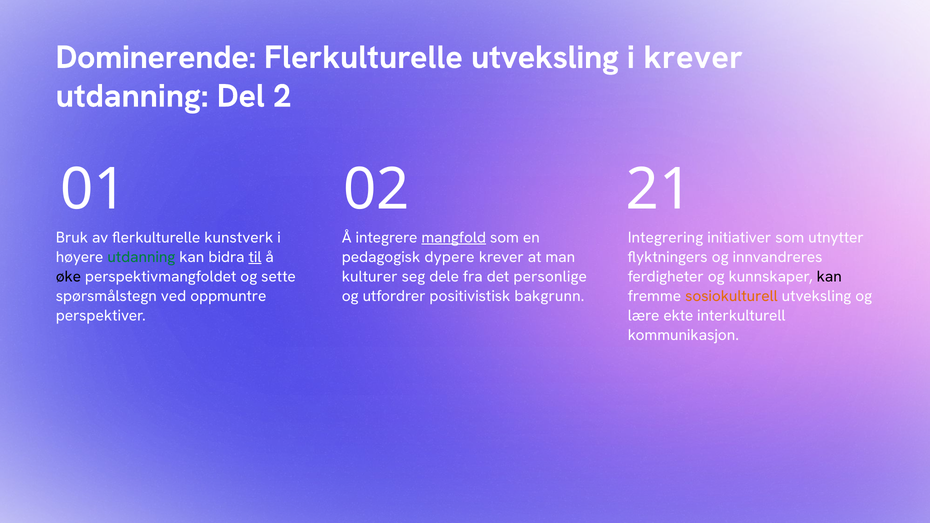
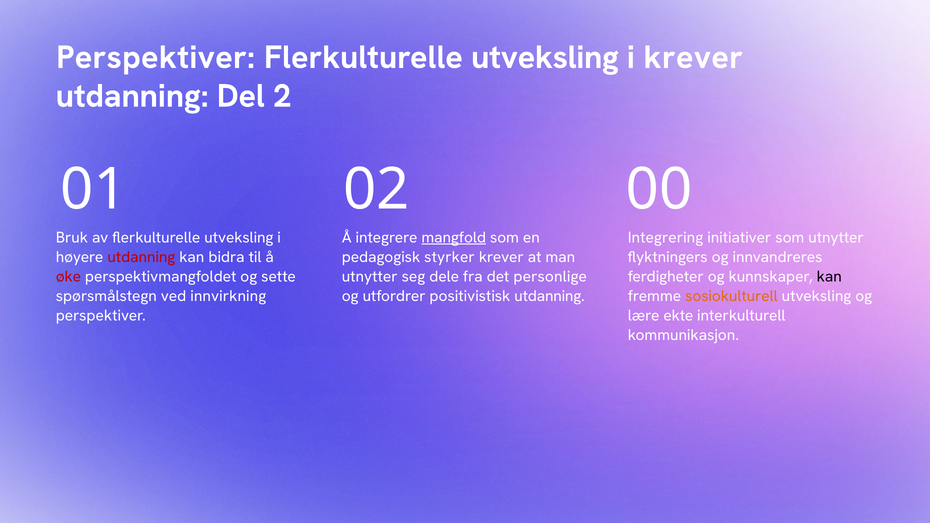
Dominerende: Dominerende -> Perspektiver (156, 57)
21: 21 -> 00 (659, 190)
av flerkulturelle kunstverk: kunstverk -> utveksling (239, 238)
utdanning colour: green -> red (141, 257)
til underline: present -> none (255, 257)
dypere: dypere -> styrker (450, 257)
øke colour: black -> red (68, 277)
kulturer: kulturer -> utnytter (370, 277)
oppmuntre: oppmuntre -> innvirkning (228, 296)
positivistisk bakgrunn: bakgrunn -> utdanning (550, 296)
